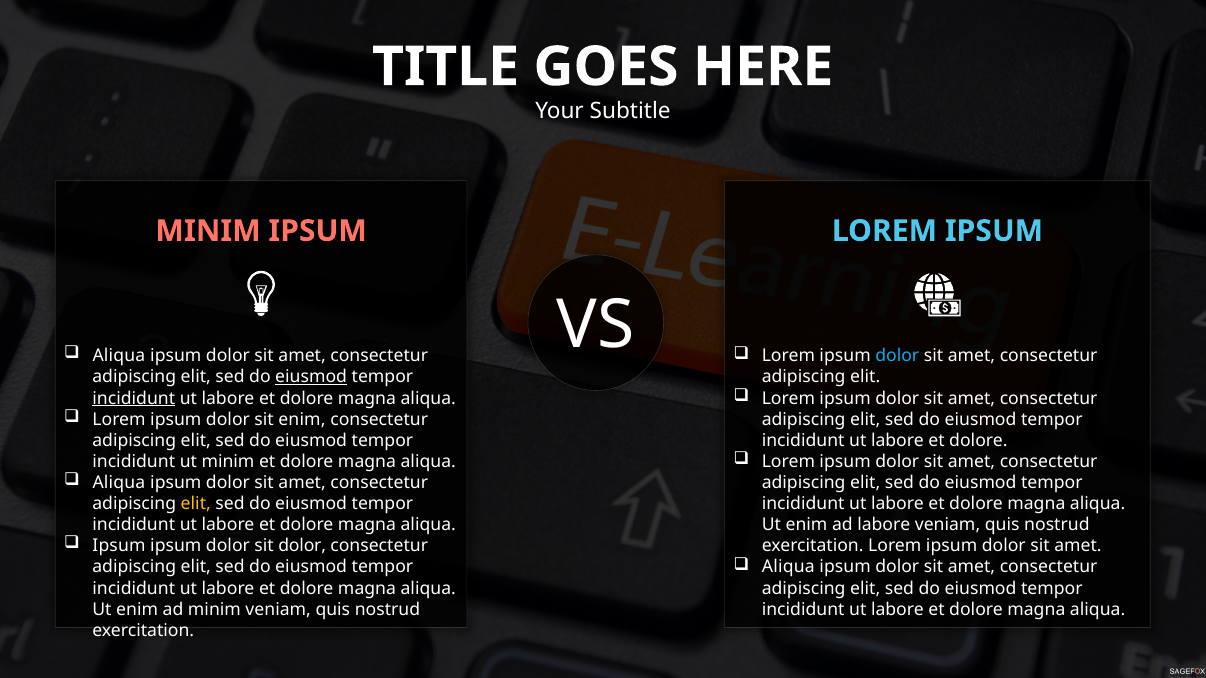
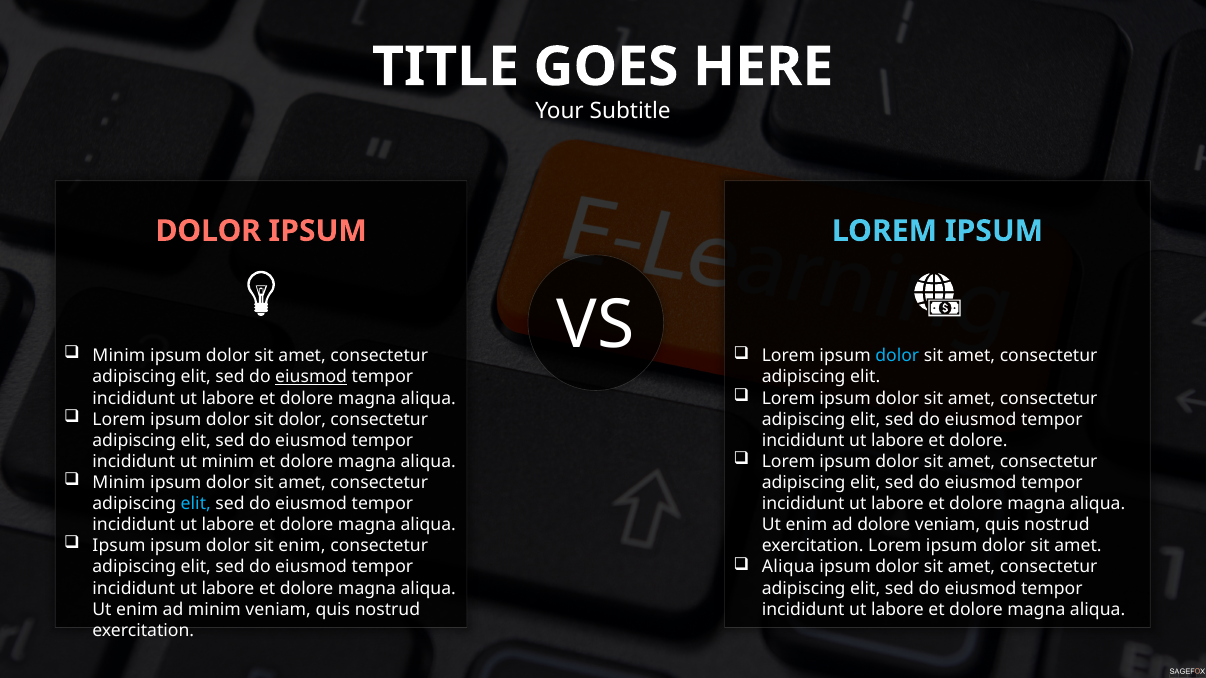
MINIM: MINIM -> DOLOR (208, 231)
Aliqua: Aliqua -> Minim (119, 356)
incididunt underline: present -> none (134, 398)
sit enim: enim -> dolor (302, 420)
Aliqua: Aliqua -> Minim (119, 483)
elit colour: yellow -> light blue (196, 504)
ad labore: labore -> dolore (884, 525)
sit dolor: dolor -> enim (302, 546)
